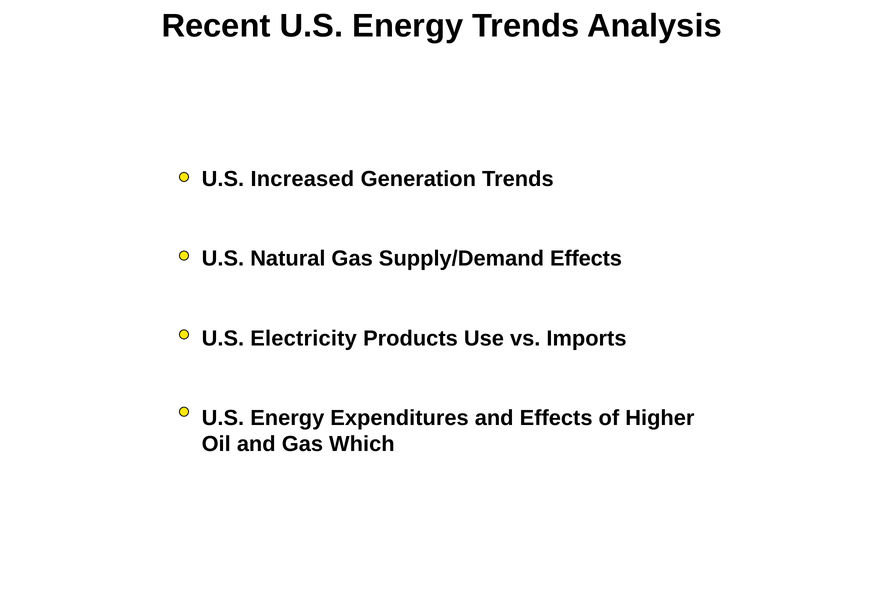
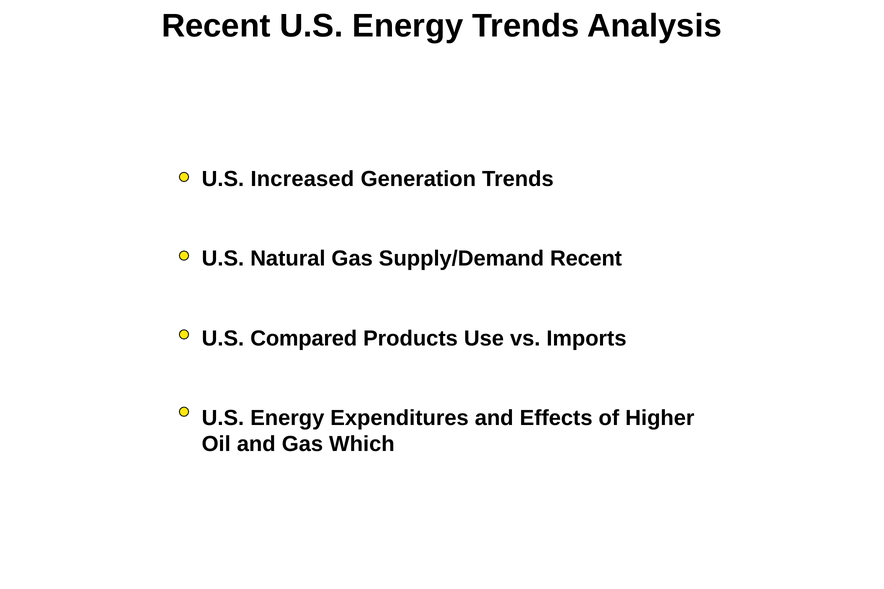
Supply/Demand Effects: Effects -> Recent (586, 259)
Electricity: Electricity -> Compared (304, 338)
